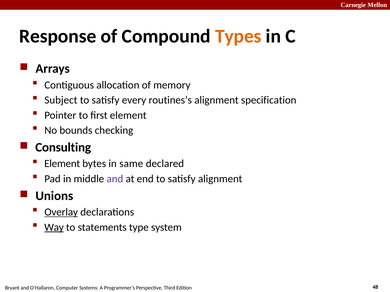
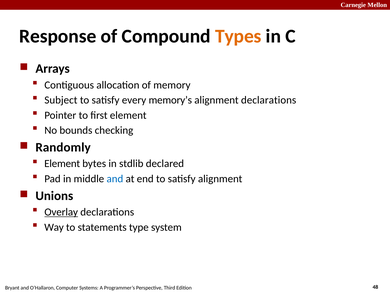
routines’s: routines’s -> memory’s (170, 100)
alignment specification: specification -> declarations (269, 100)
Consulting: Consulting -> Randomly (63, 148)
same: same -> stdlib (131, 164)
and colour: purple -> blue (115, 179)
Way underline: present -> none (54, 228)
